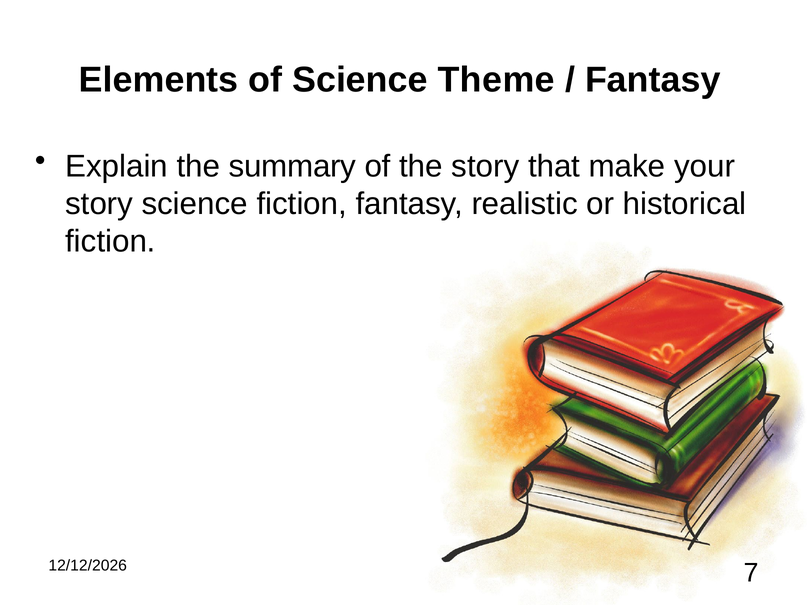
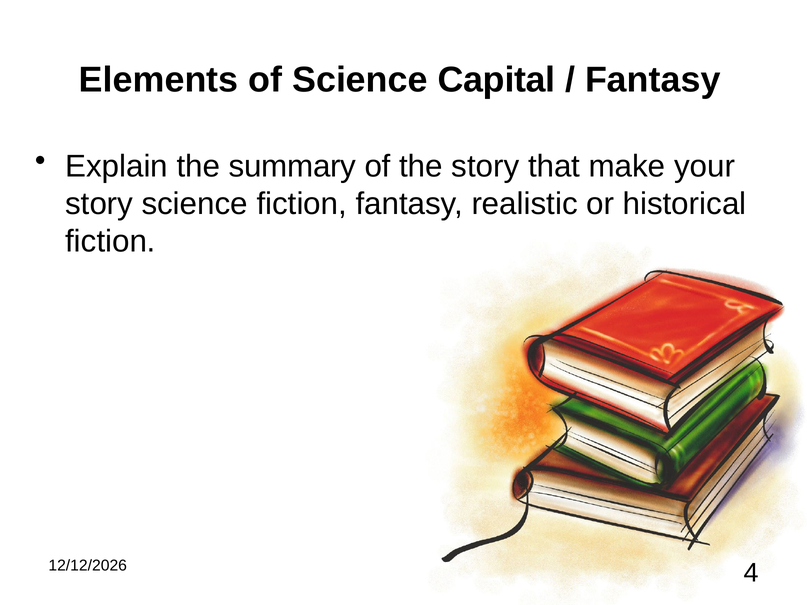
Theme: Theme -> Capital (497, 80)
7: 7 -> 4 (751, 573)
